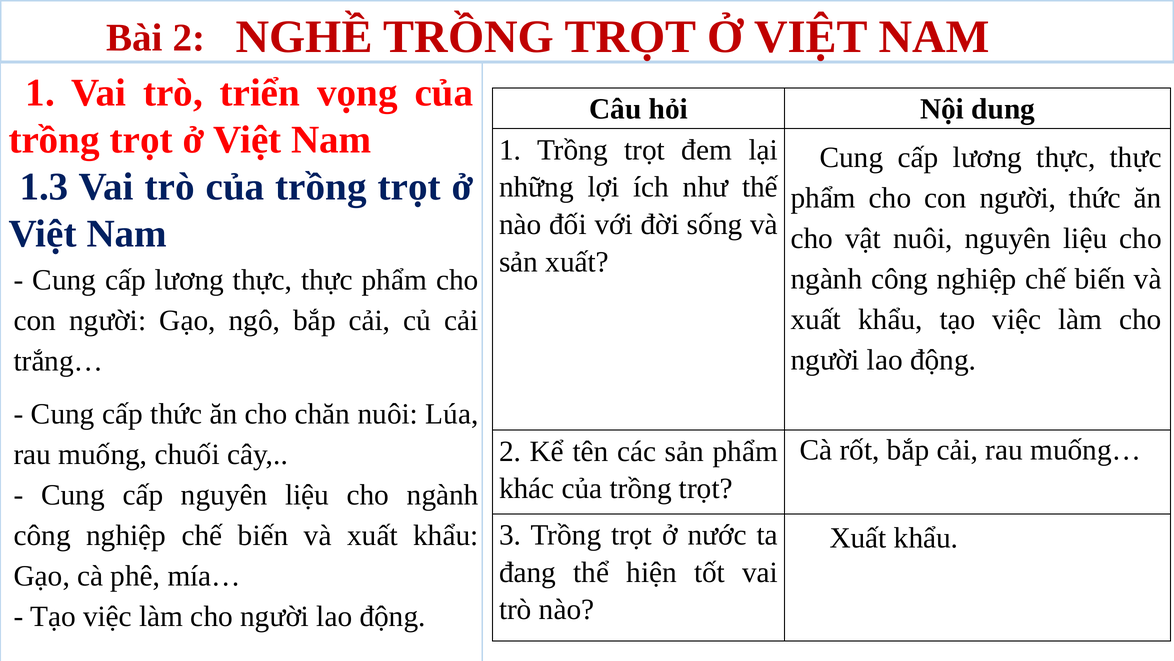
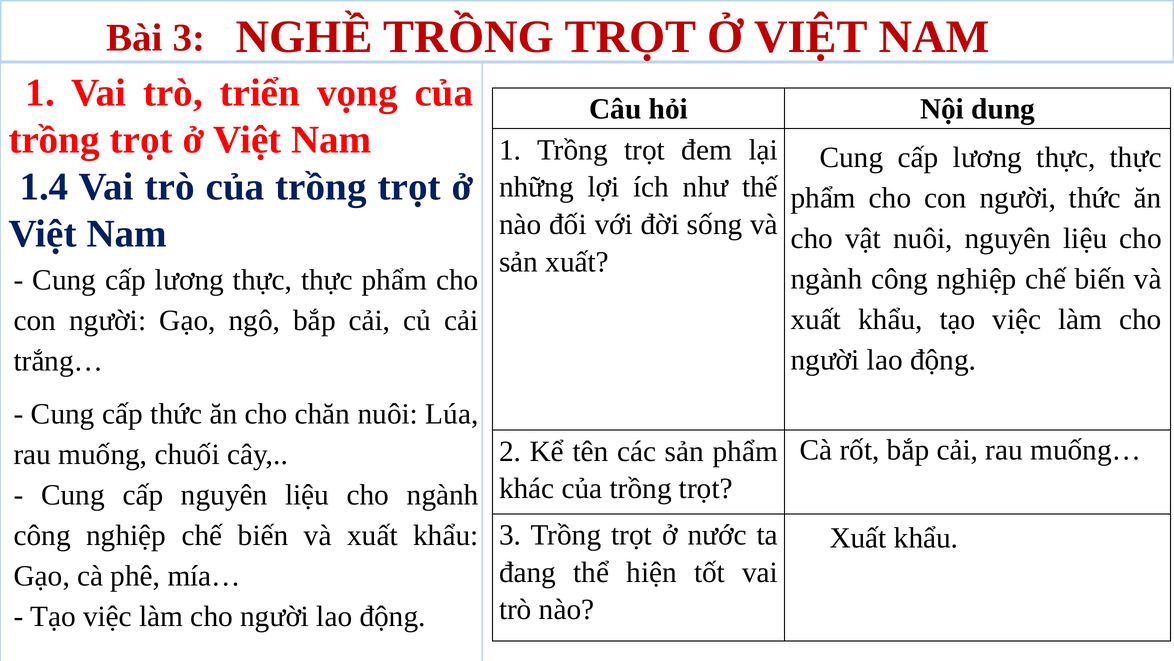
Bài 2: 2 -> 3 (189, 38)
1.3: 1.3 -> 1.4 (44, 187)
